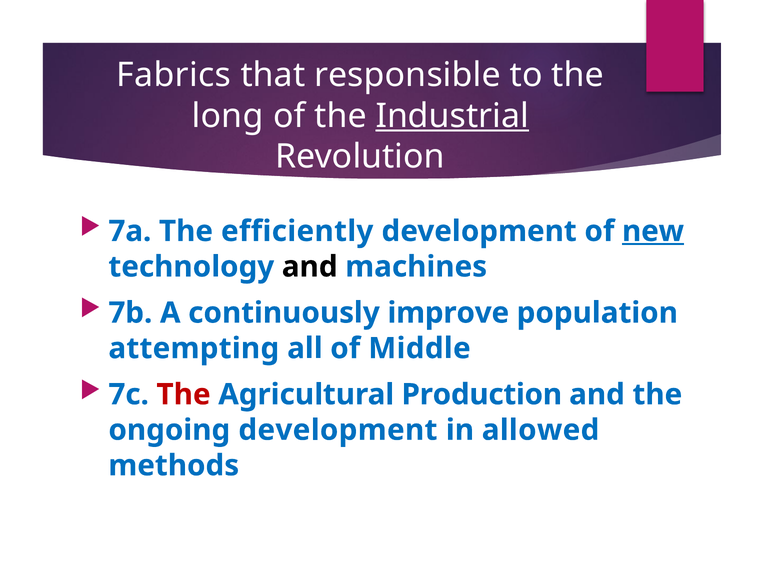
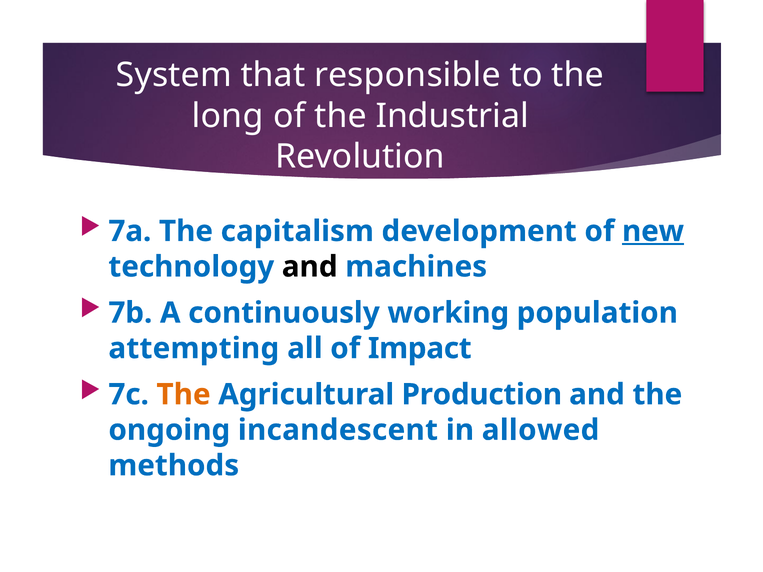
Fabrics: Fabrics -> System (174, 75)
Industrial underline: present -> none (452, 116)
efficiently: efficiently -> capitalism (297, 231)
improve: improve -> working (448, 313)
Middle: Middle -> Impact (420, 349)
The colour: red -> orange (184, 395)
ongoing development: development -> incandescent (338, 430)
